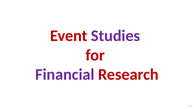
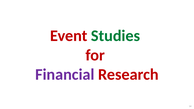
Studies colour: purple -> green (116, 36)
